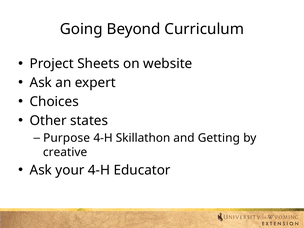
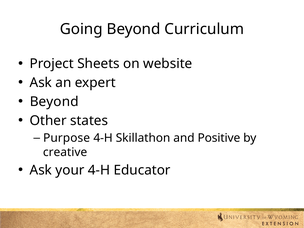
Choices: Choices -> Beyond (54, 102)
Getting: Getting -> Positive (219, 138)
